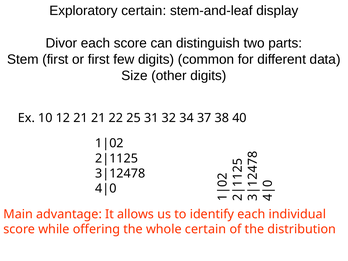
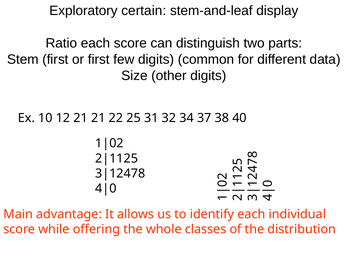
Divor: Divor -> Ratio (61, 43)
whole certain: certain -> classes (206, 229)
